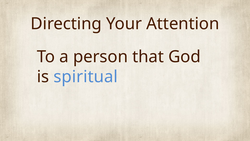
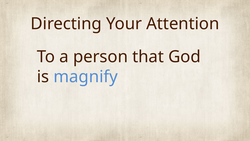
spiritual: spiritual -> magnify (86, 77)
